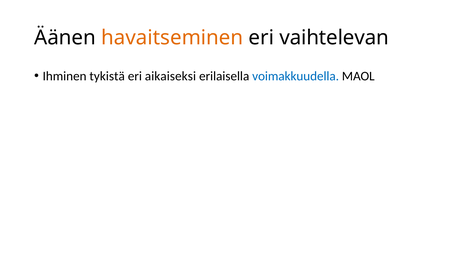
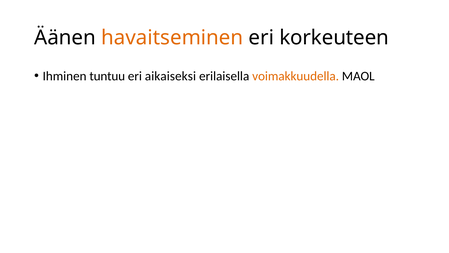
vaihtelevan: vaihtelevan -> korkeuteen (334, 38)
tykistä: tykistä -> tuntuu (107, 76)
voimakkuudella colour: blue -> orange (296, 76)
